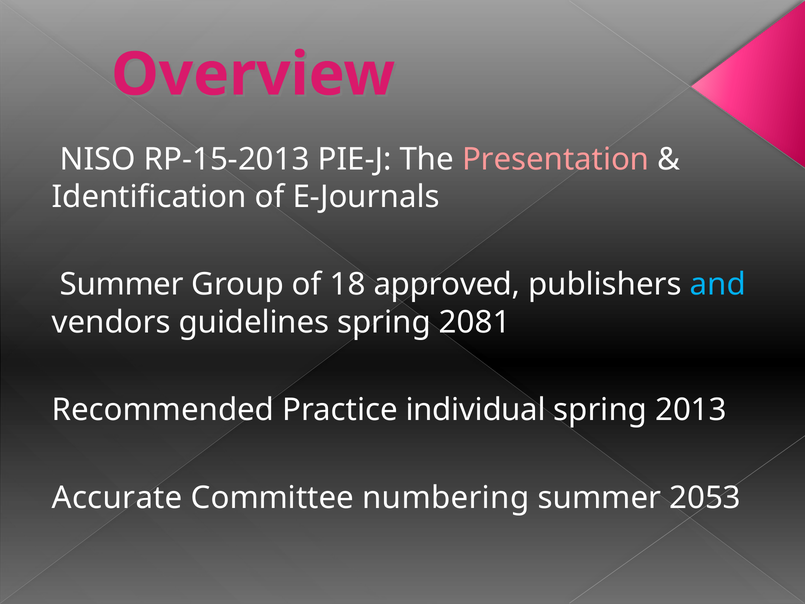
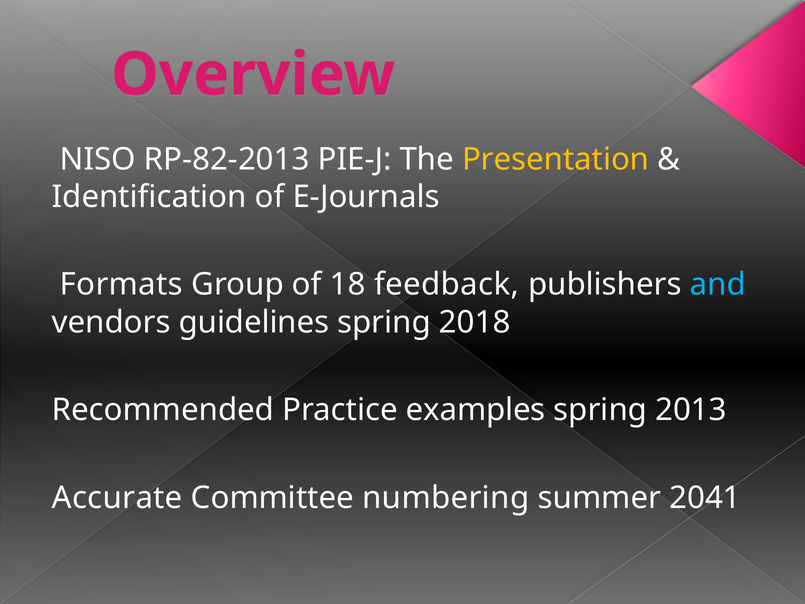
RP-15-2013: RP-15-2013 -> RP-82-2013 (227, 159)
Presentation colour: pink -> yellow (556, 159)
Summer: Summer -> Formats (121, 284)
approved: approved -> feedback (447, 284)
2081: 2081 -> 2018 (475, 322)
individual: individual -> examples (476, 410)
2053: 2053 -> 2041 (705, 498)
